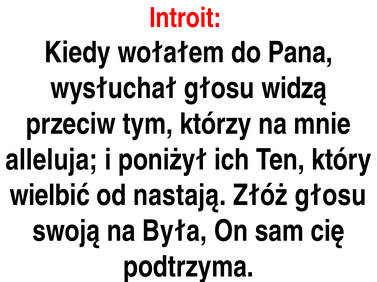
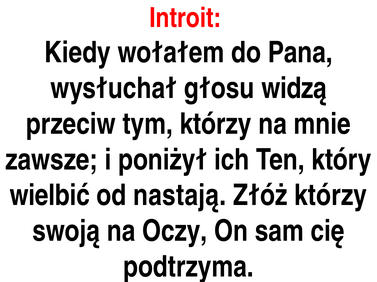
alleluja: alleluja -> zawsze (52, 160)
Złóż głosu: głosu -> którzy (331, 196)
Była: Była -> Oczy (175, 232)
